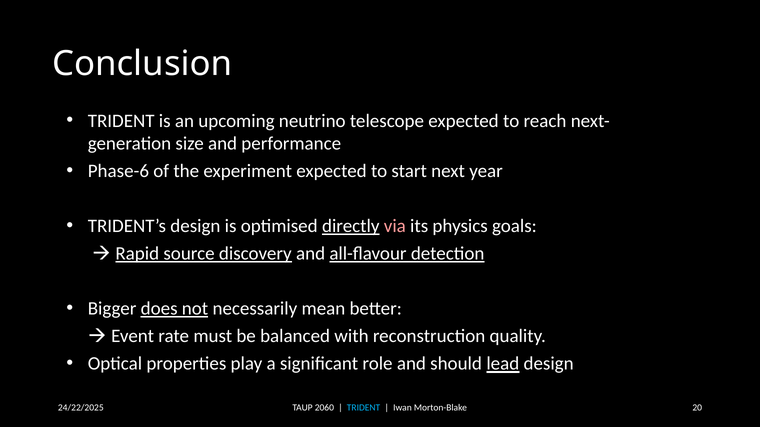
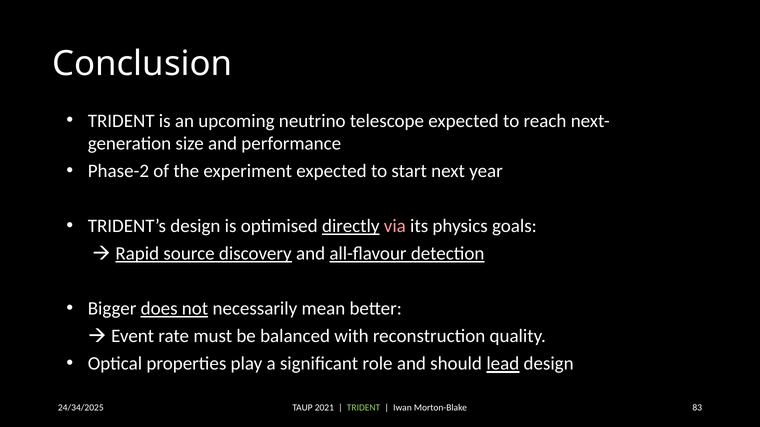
Phase-6: Phase-6 -> Phase-2 (118, 171)
2060: 2060 -> 2021 (324, 408)
TRIDENT colour: light blue -> light green (364, 408)
20: 20 -> 83 (697, 408)
24/22/2025: 24/22/2025 -> 24/34/2025 (81, 408)
